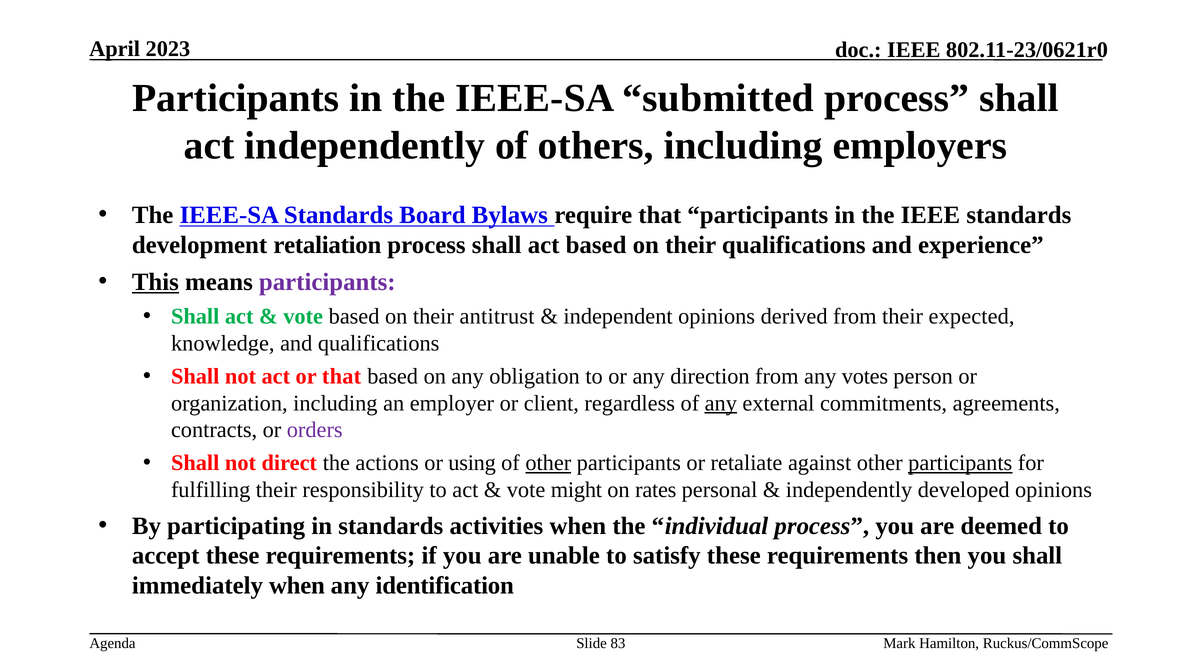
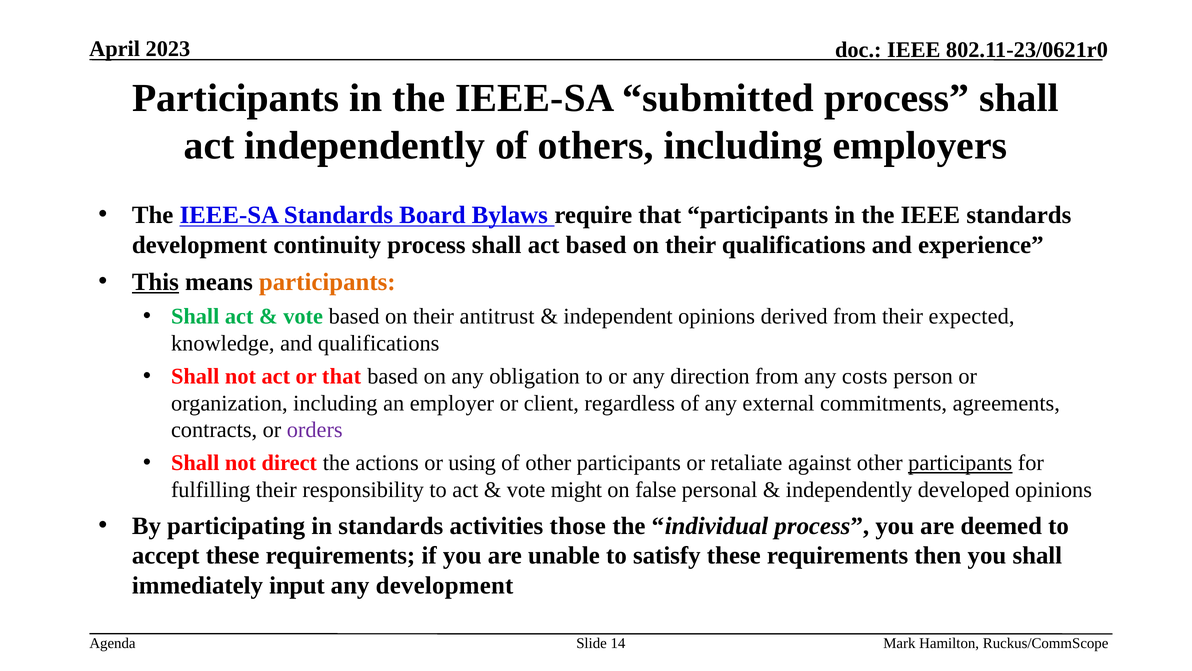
retaliation: retaliation -> continuity (327, 245)
participants colour: purple -> orange (327, 282)
votes: votes -> costs (865, 376)
any underline: present -> none (721, 403)
other underline: present -> none (548, 463)
rates: rates -> false (656, 490)
activities when: when -> those (578, 526)
immediately when: when -> input (297, 585)
any identification: identification -> development (445, 585)
83: 83 -> 14 (618, 643)
